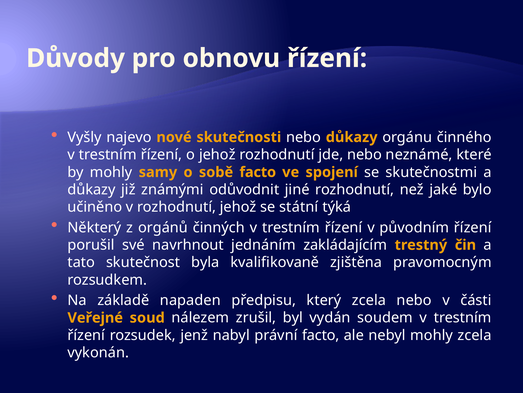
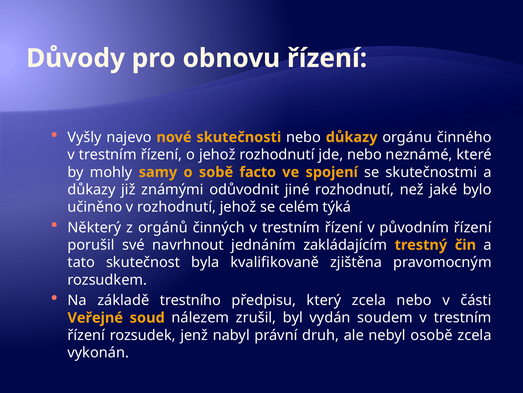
státní: státní -> celém (299, 207)
napaden: napaden -> trestního (190, 300)
právní facto: facto -> druh (321, 335)
nebyl mohly: mohly -> osobě (432, 335)
